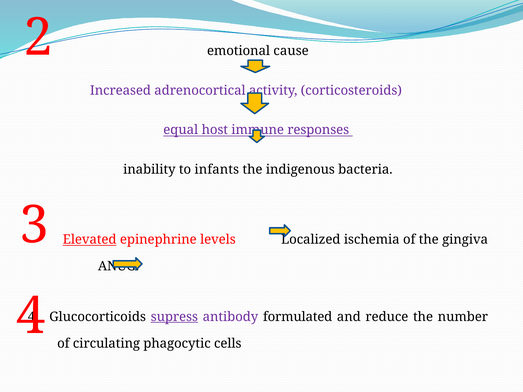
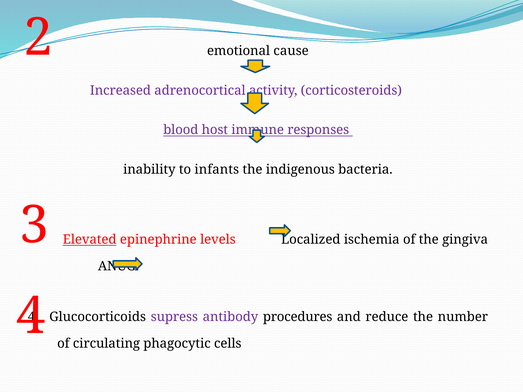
equal: equal -> blood (181, 130)
supress underline: present -> none (174, 317)
formulated: formulated -> procedures (298, 317)
